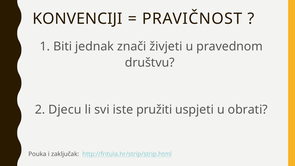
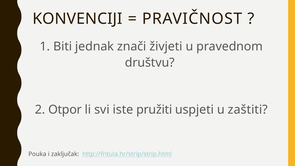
Djecu: Djecu -> Otpor (65, 110)
obrati: obrati -> zaštiti (248, 110)
